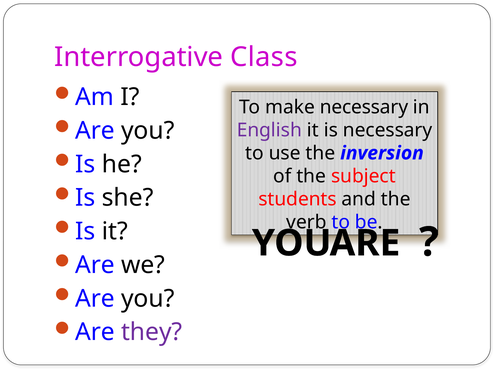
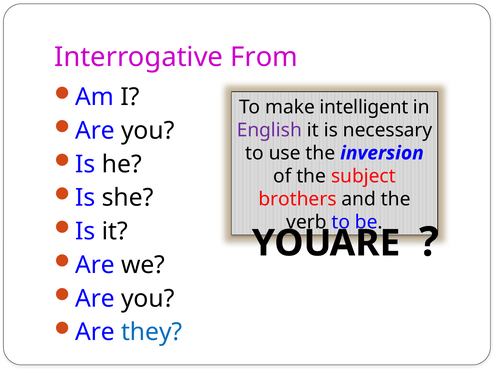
Class: Class -> From (264, 57)
make necessary: necessary -> intelligent (364, 107)
students: students -> brothers (298, 199)
they colour: purple -> blue (152, 333)
